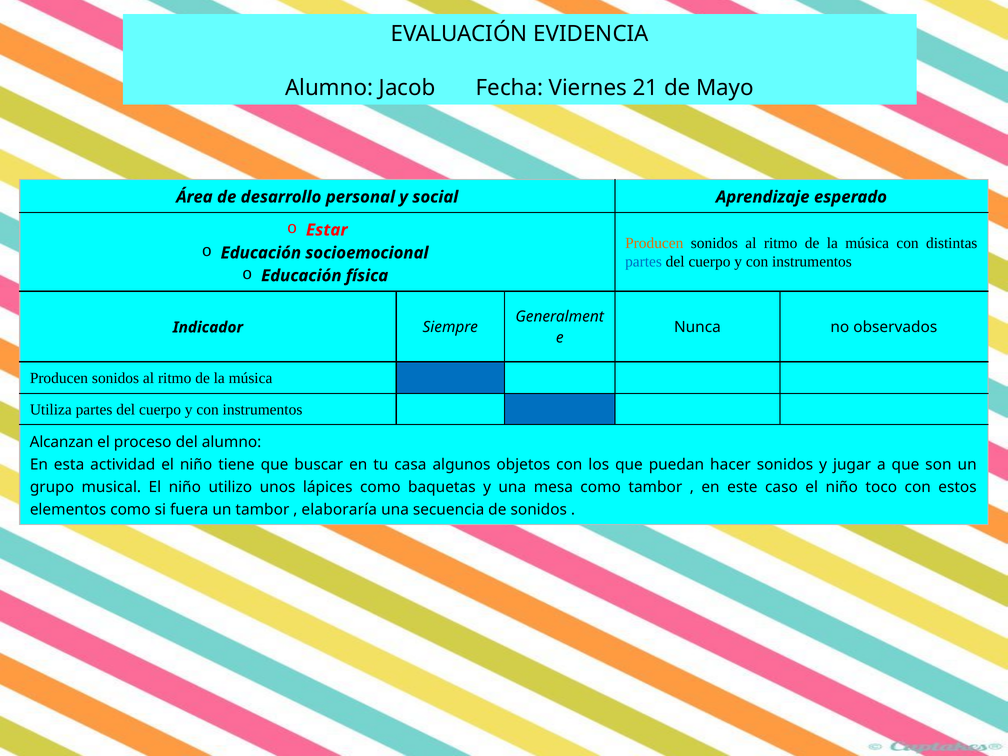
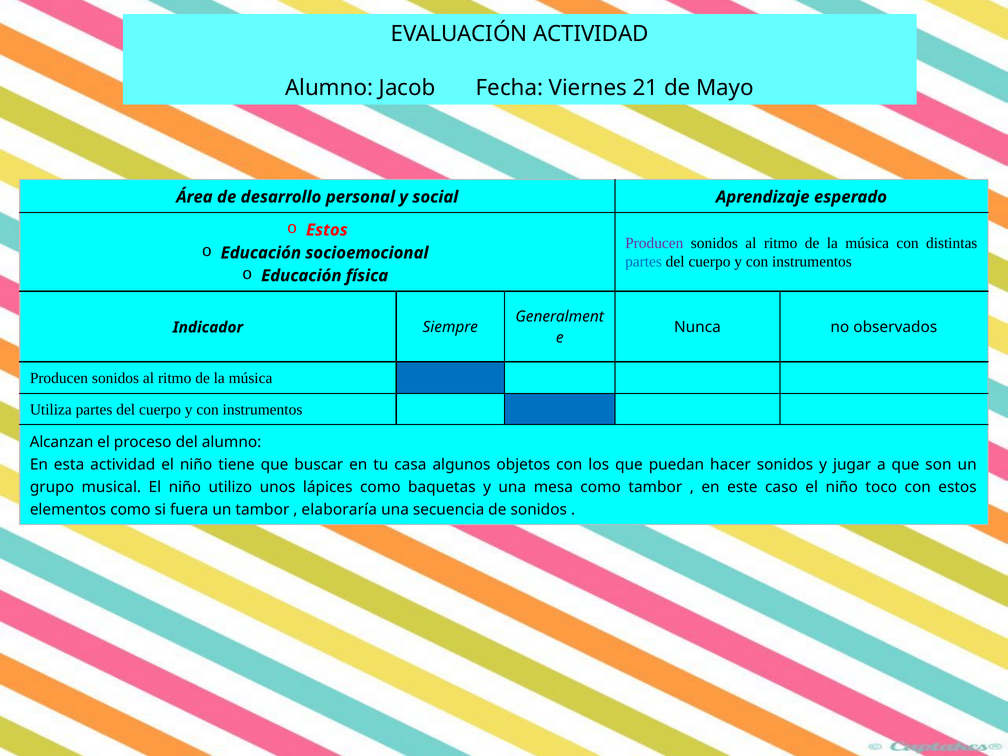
EVALUACIÓN EVIDENCIA: EVIDENCIA -> ACTIVIDAD (591, 34)
Estar: Estar -> Estos (327, 230)
Producen colour: orange -> purple (654, 243)
